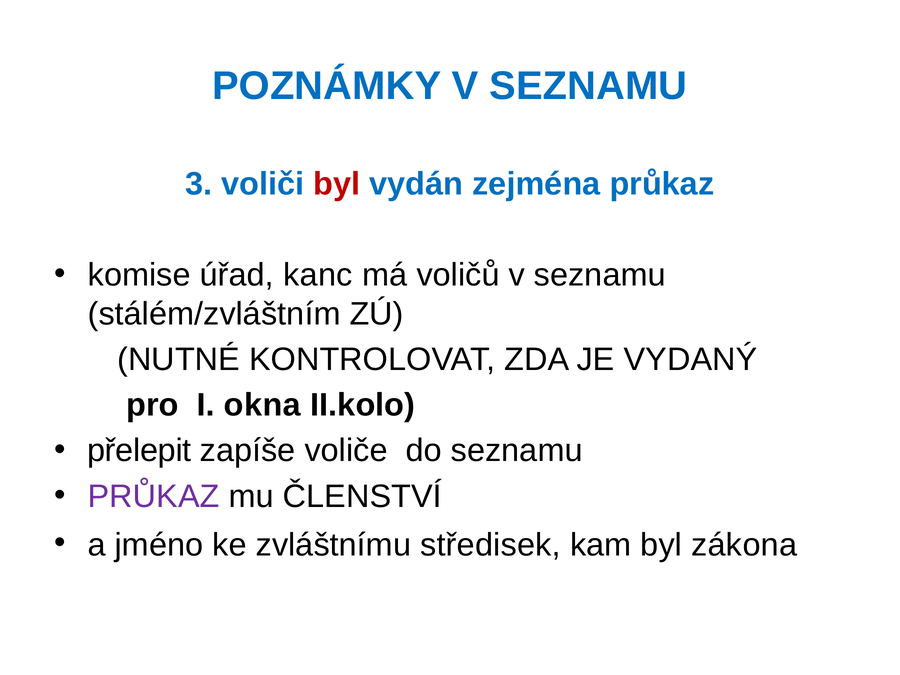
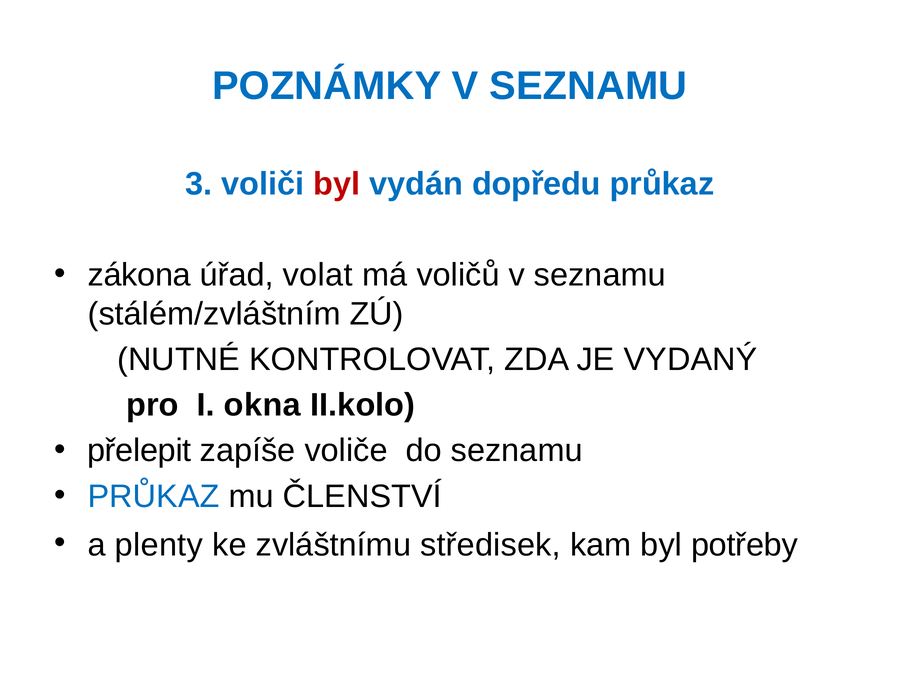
zejména: zejména -> dopředu (536, 184)
komise: komise -> zákona (139, 275)
kanc: kanc -> volat (318, 275)
PRŮKAZ colour: purple -> blue (154, 496)
jméno: jméno -> plenty (159, 545)
zákona: zákona -> potřeby (744, 545)
